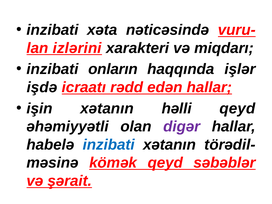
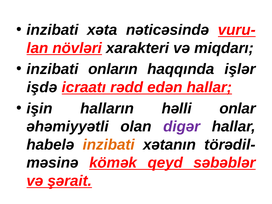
izlərini: izlərini -> növləri (77, 48)
işin xətanın: xətanın -> halların (107, 108)
həlli qeyd: qeyd -> onlar (238, 108)
inzibati colour: blue -> orange (109, 145)
